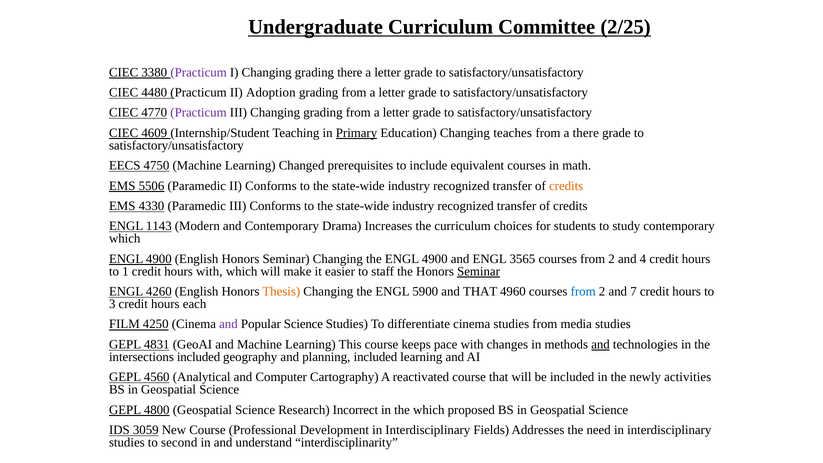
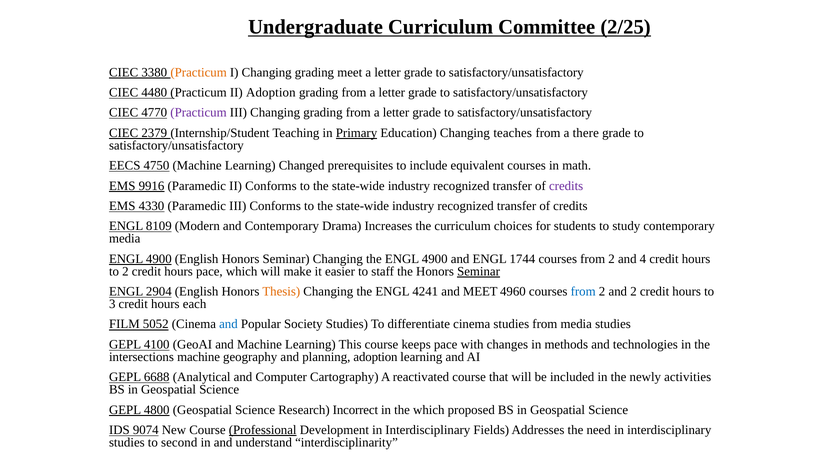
Practicum colour: purple -> orange (199, 72)
grading there: there -> meet (350, 72)
4609: 4609 -> 2379 (154, 133)
5506: 5506 -> 9916 (151, 186)
credits colour: orange -> purple (566, 186)
1143: 1143 -> 8109 (159, 226)
which: which -> media (125, 239)
3565: 3565 -> 1744 (522, 259)
to 1: 1 -> 2 (125, 271)
hours with: with -> pace (209, 271)
4260: 4260 -> 2904 (159, 292)
5900: 5900 -> 4241 (425, 292)
and THAT: THAT -> MEET (480, 292)
and 7: 7 -> 2 (634, 292)
4250: 4250 -> 5052 (156, 324)
and colour: purple -> blue (228, 324)
Popular Science: Science -> Society (303, 324)
4831: 4831 -> 4100 (157, 344)
and underline: present -> none (601, 344)
intersections included: included -> machine (199, 357)
planning included: included -> adoption (375, 357)
4560: 4560 -> 6688 (157, 377)
3059: 3059 -> 9074 (146, 430)
Professional underline: none -> present (263, 430)
